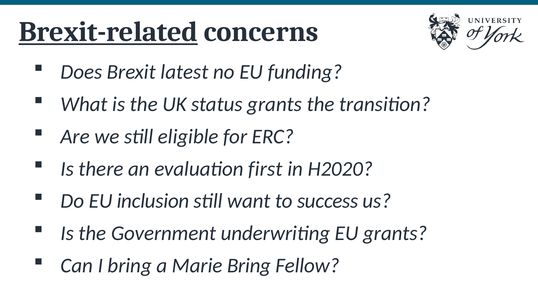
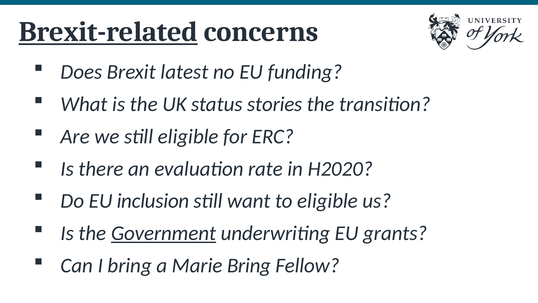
status grants: grants -> stories (275, 104)
first: first -> rate (266, 169)
to success: success -> eligible (328, 201)
Government underline: none -> present (164, 233)
